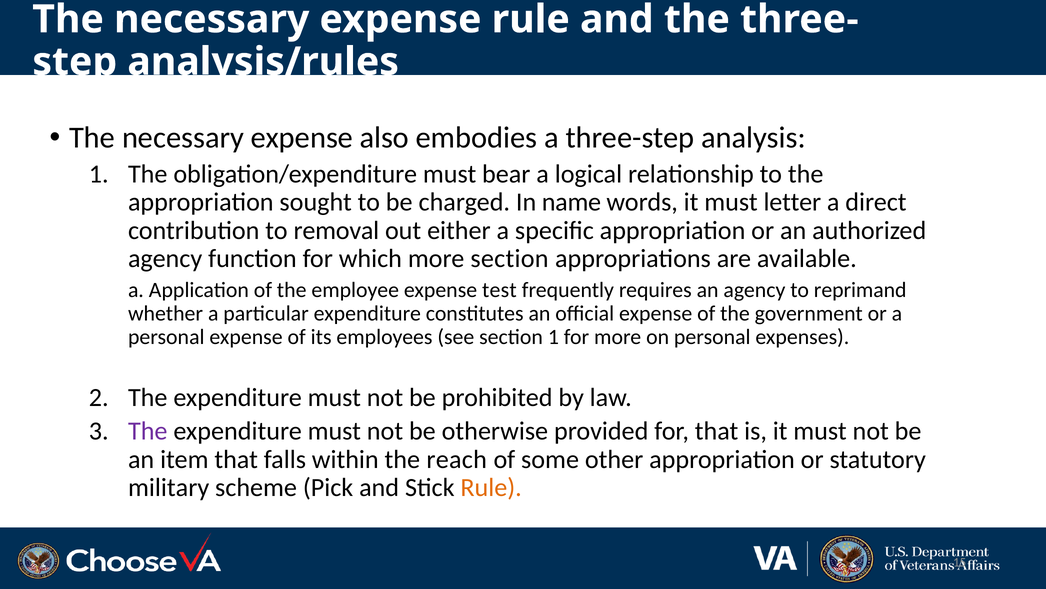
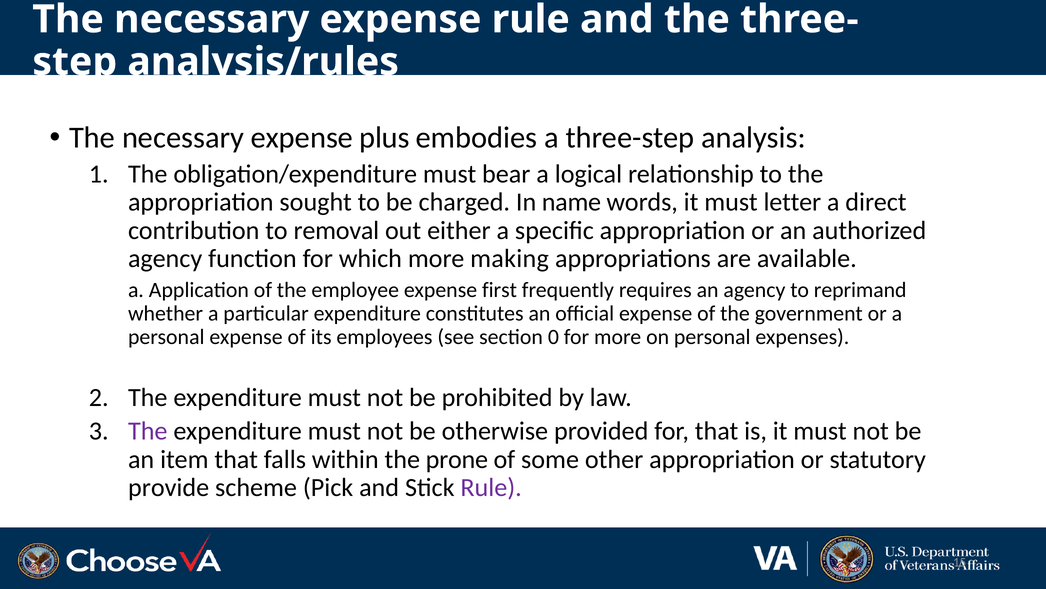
also: also -> plus (385, 138)
more section: section -> making (510, 258)
test: test -> first (499, 290)
section 1: 1 -> 0 (553, 337)
reach: reach -> prone (457, 459)
military: military -> provide (169, 487)
Rule colour: orange -> purple (491, 487)
